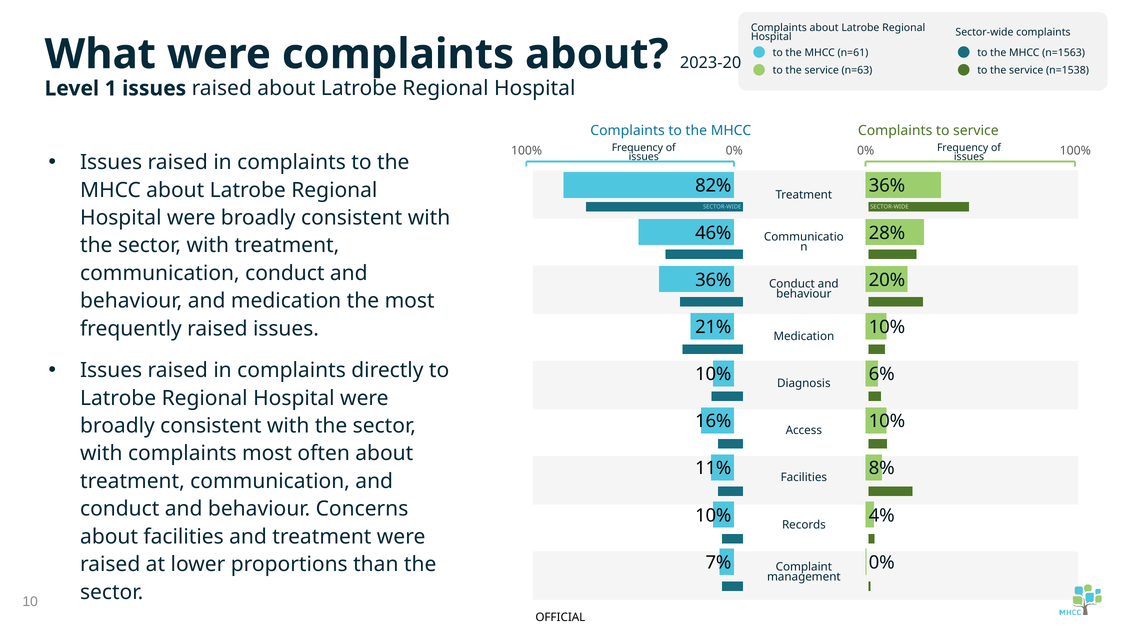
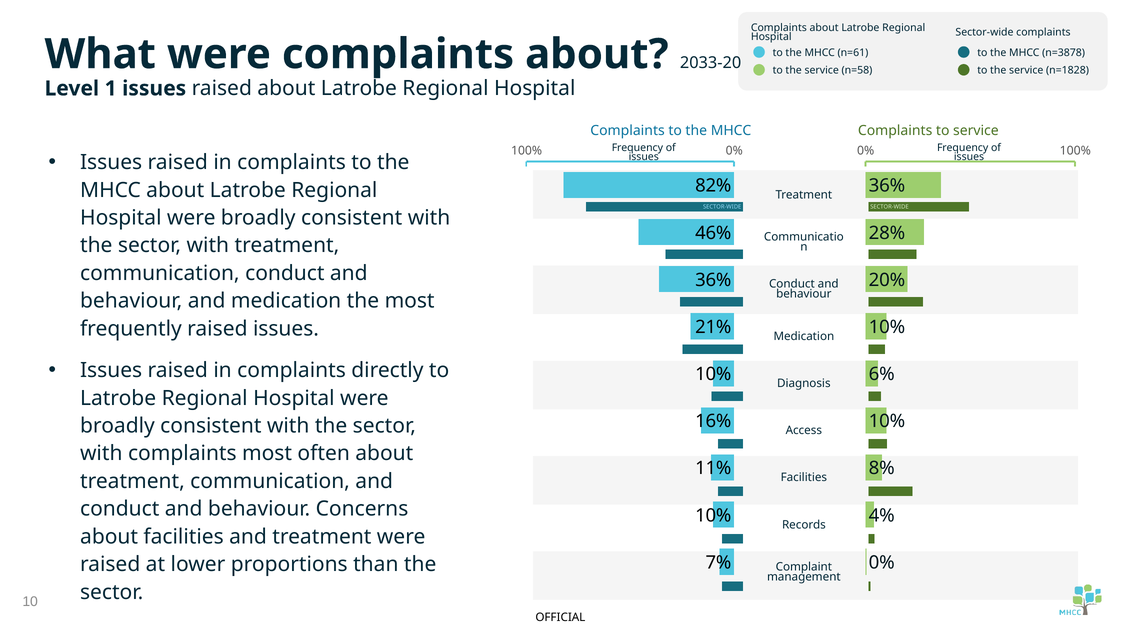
2023-20: 2023-20 -> 2033-20 (711, 63)
n=1563: n=1563 -> n=3878 (1064, 53)
n=63: n=63 -> n=58 (857, 71)
n=1538: n=1538 -> n=1828 (1068, 71)
